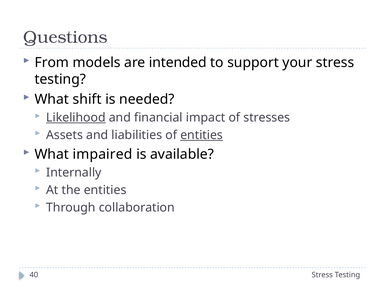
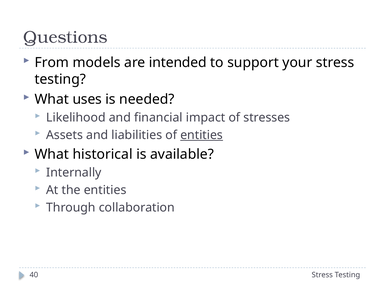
shift: shift -> uses (87, 99)
Likelihood underline: present -> none (76, 118)
impaired: impaired -> historical (103, 154)
